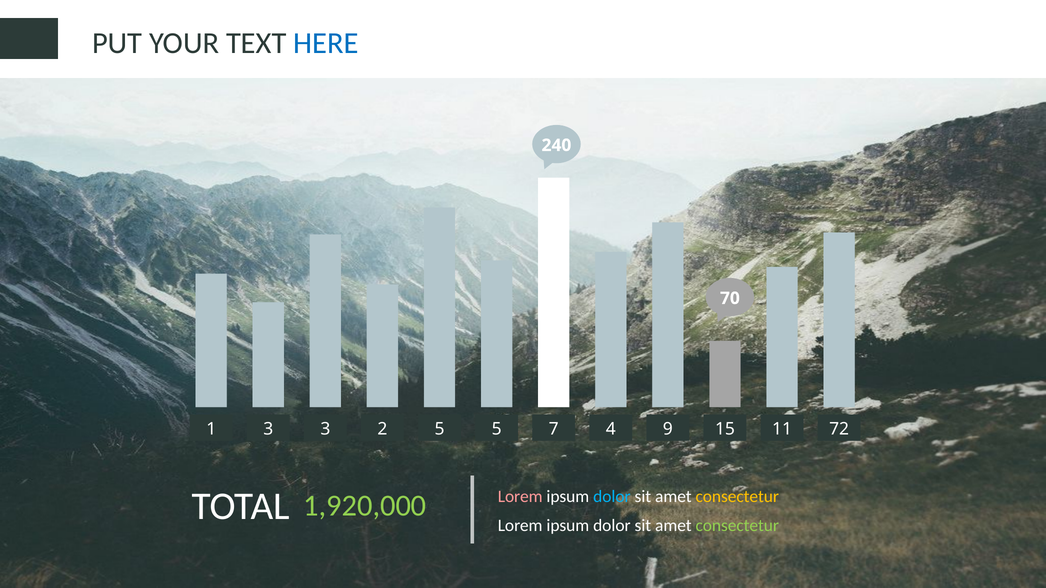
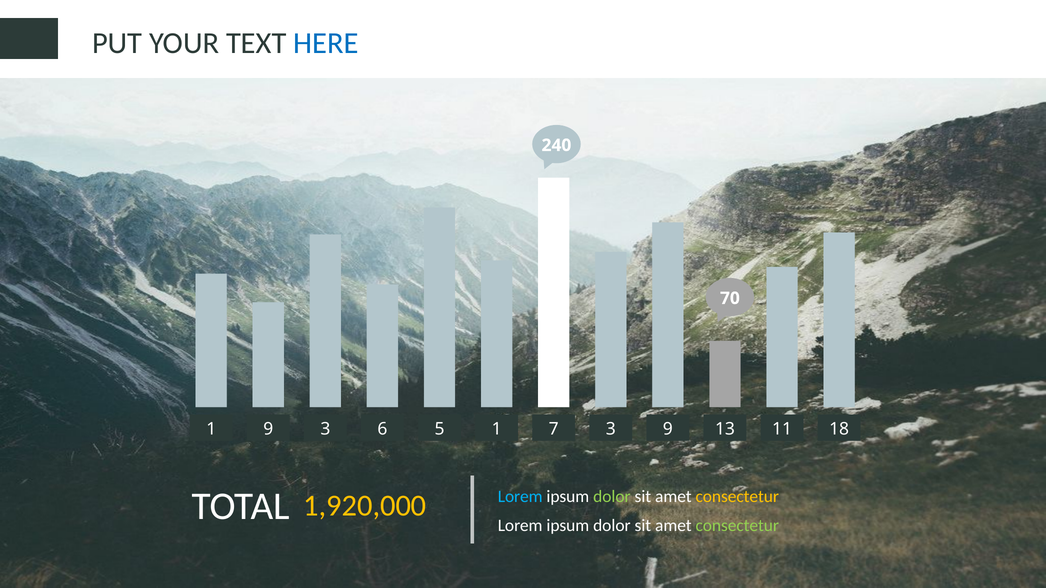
1 3: 3 -> 9 (268, 429)
2: 2 -> 6 (382, 429)
5 5: 5 -> 1 (497, 429)
7 4: 4 -> 3 (611, 429)
15: 15 -> 13 (725, 429)
72: 72 -> 18 (839, 429)
Lorem colour: pink -> light blue (520, 497)
dolor colour: light blue -> light green (612, 497)
1,920,000 colour: light green -> yellow (365, 506)
